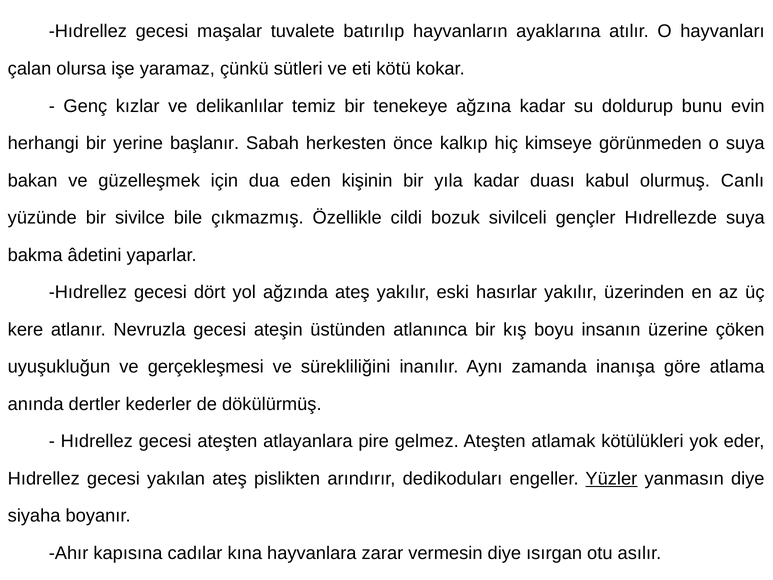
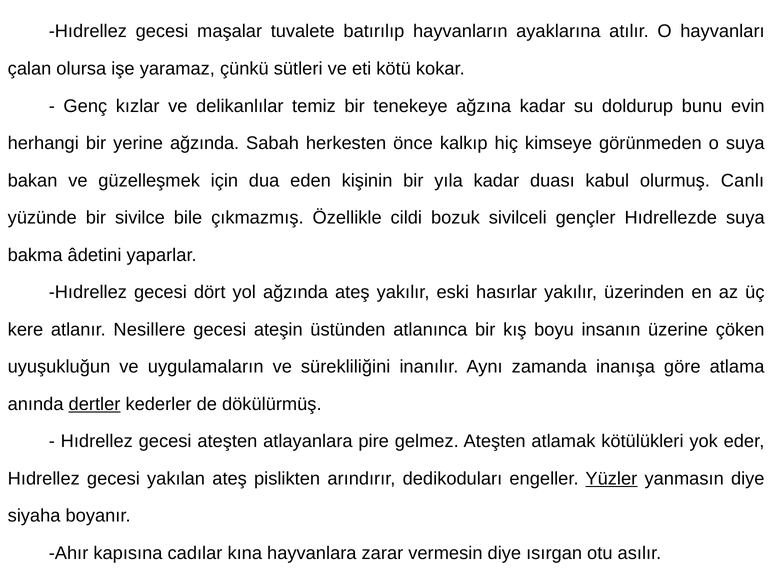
yerine başlanır: başlanır -> ağzında (205, 143)
Nevruzla: Nevruzla -> Nesillere (149, 329)
gerçekleşmesi: gerçekleşmesi -> uygulamaların (206, 367)
dertler underline: none -> present (94, 404)
